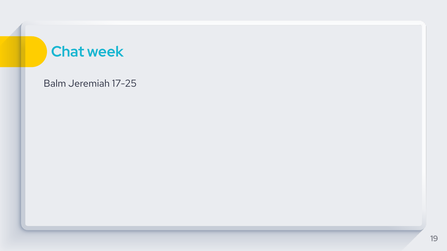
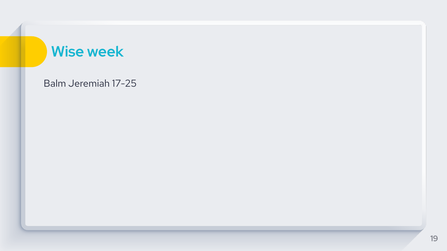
Chat: Chat -> Wise (68, 52)
